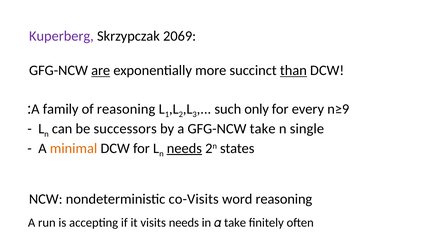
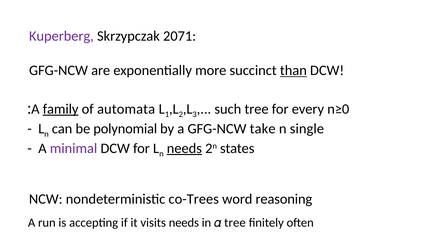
2069: 2069 -> 2071 (180, 36)
are underline: present -> none (101, 70)
family underline: none -> present (61, 109)
of reasoning: reasoning -> automata (126, 109)
such only: only -> tree (257, 109)
n≥9: n≥9 -> n≥0 (338, 109)
successors: successors -> polynomial (125, 129)
minimal colour: orange -> purple (74, 148)
co-Visits: co-Visits -> co-Trees (194, 199)
in take: take -> tree (235, 223)
